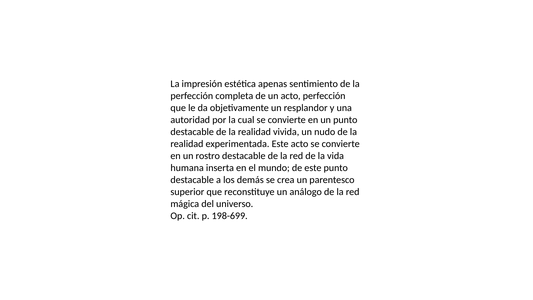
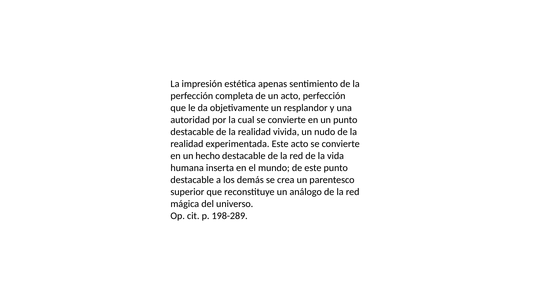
rostro: rostro -> hecho (208, 156)
198-699: 198-699 -> 198-289 (230, 216)
